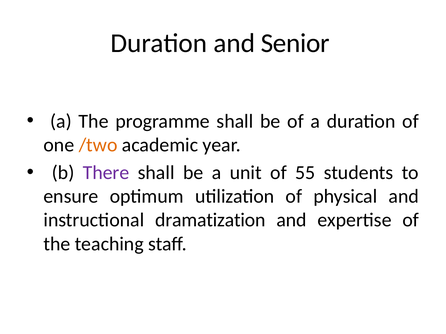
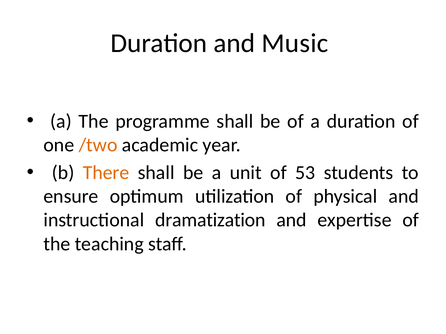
Senior: Senior -> Music (295, 43)
There colour: purple -> orange (106, 173)
55: 55 -> 53 (305, 173)
